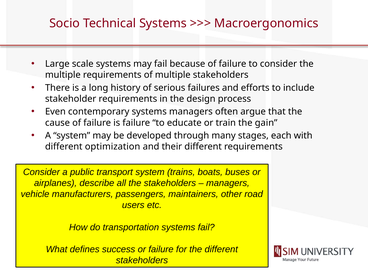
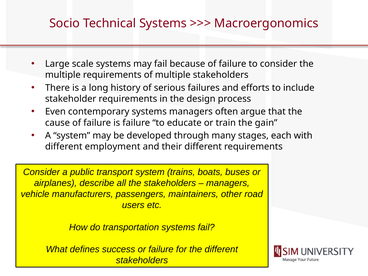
optimization: optimization -> employment (113, 147)
